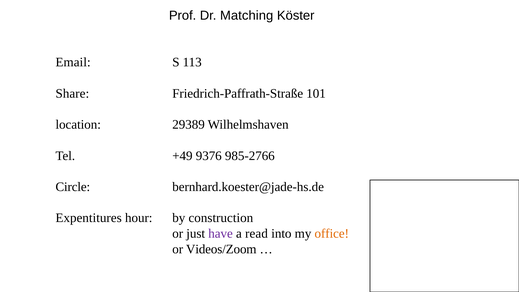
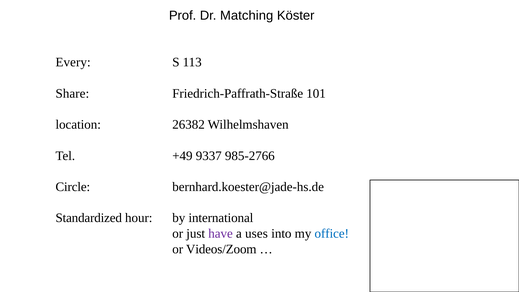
Email: Email -> Every (73, 62)
29389: 29389 -> 26382 (189, 125)
9376: 9376 -> 9337 (209, 156)
Expentitures: Expentitures -> Standardized (89, 218)
construction: construction -> international (221, 218)
read: read -> uses (256, 234)
office colour: orange -> blue (332, 234)
